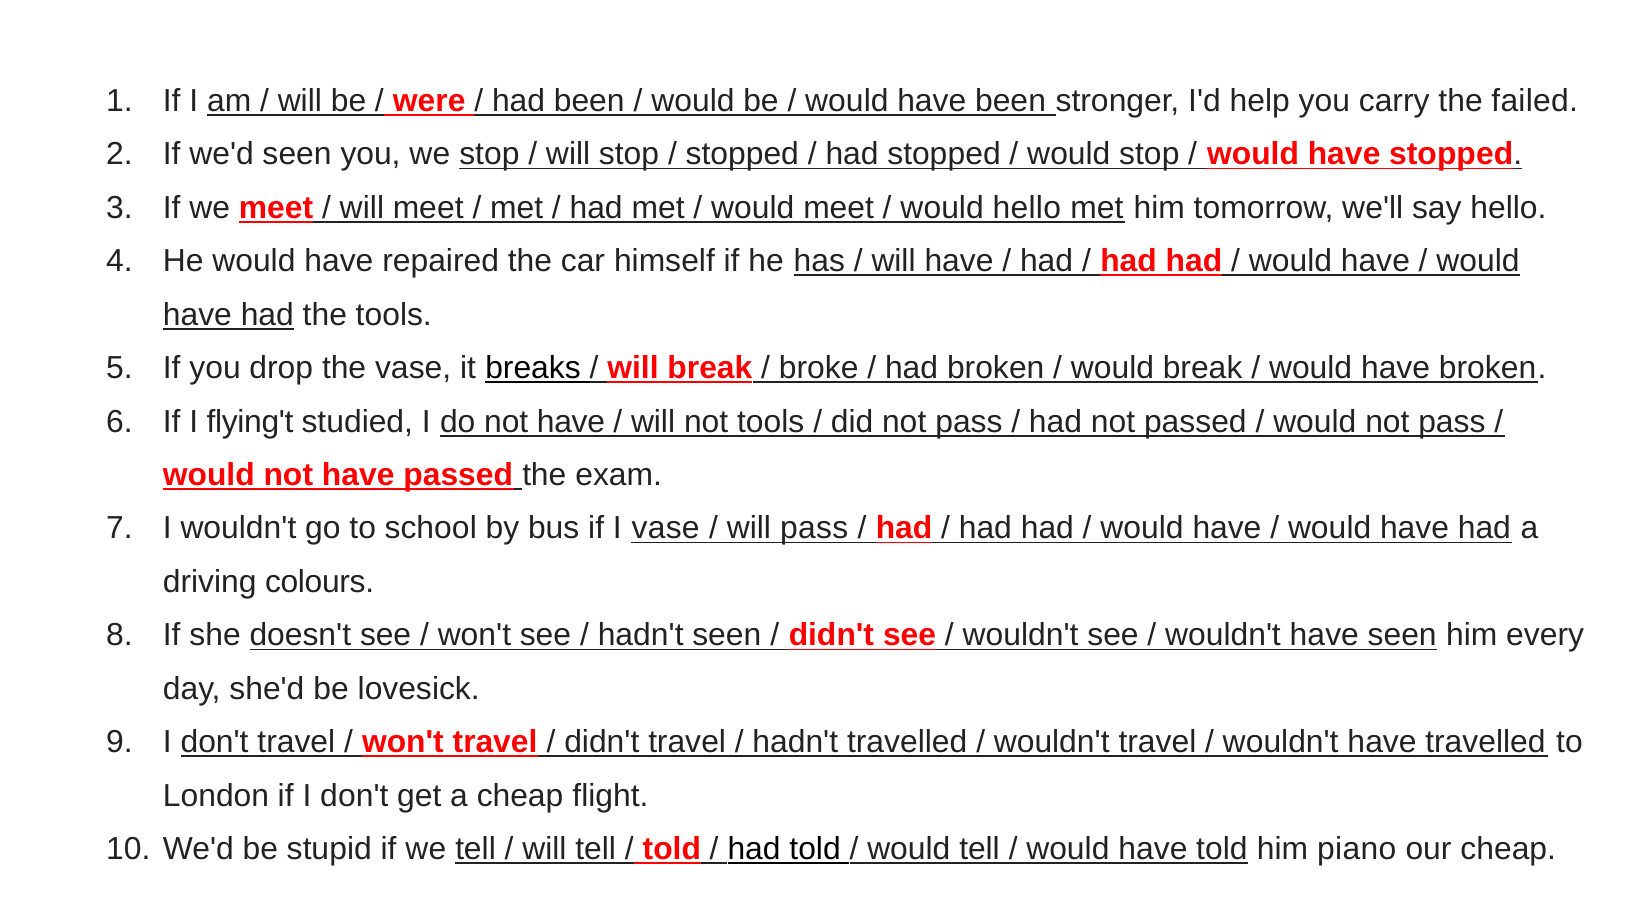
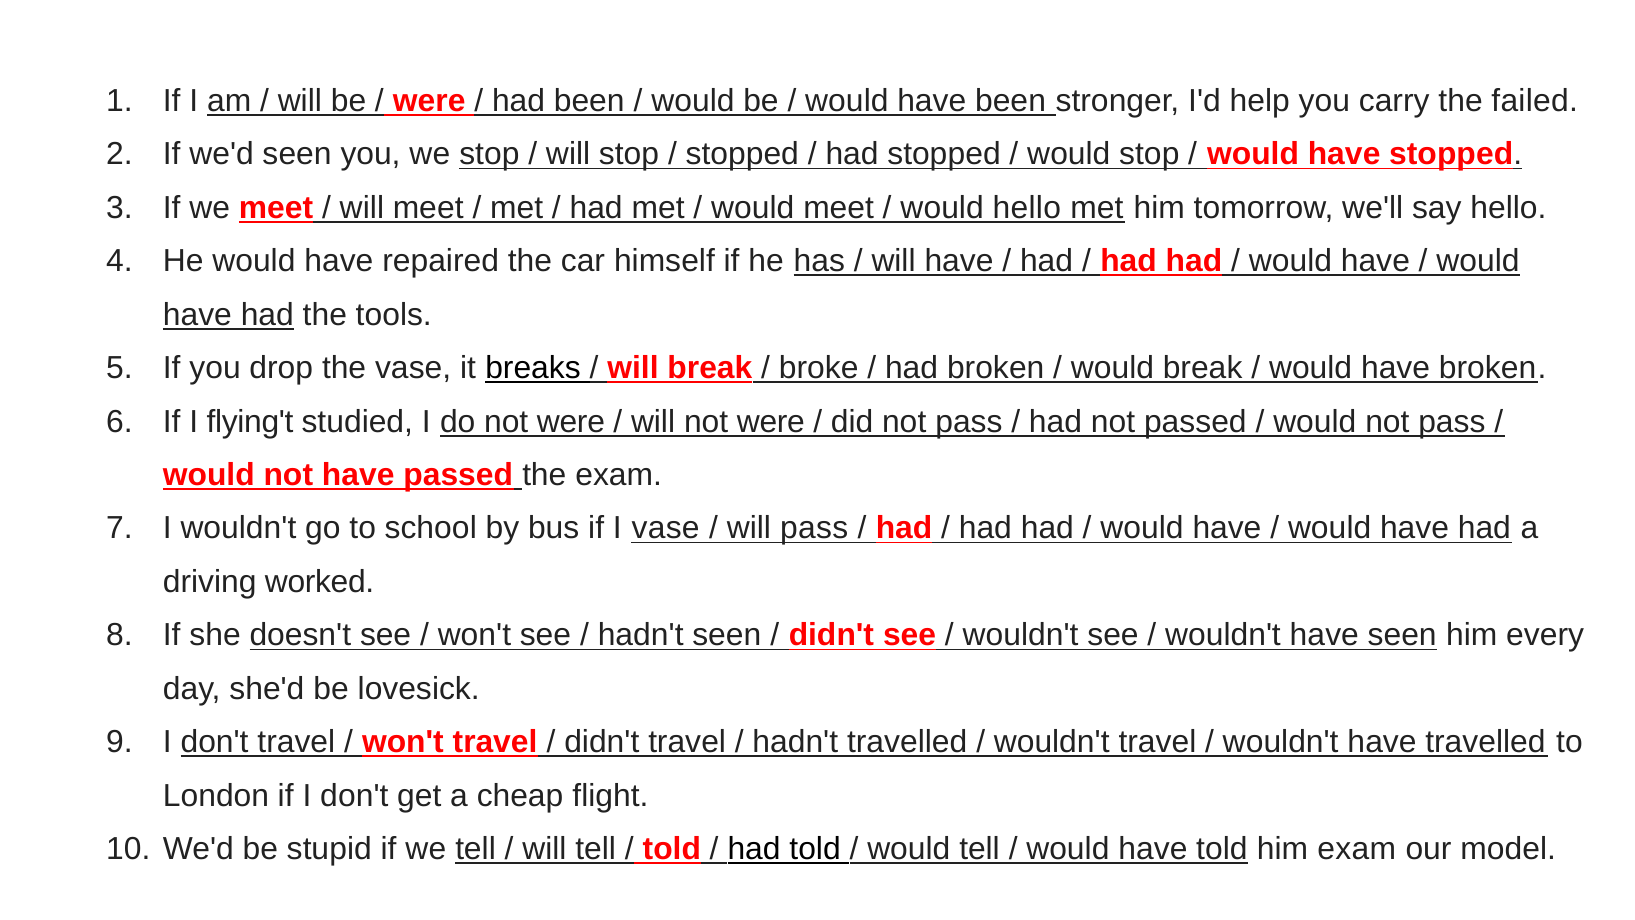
do not have: have -> were (571, 421)
will not tools: tools -> were (771, 421)
colours: colours -> worked (320, 582)
him piano: piano -> exam (1357, 849)
our cheap: cheap -> model (1508, 849)
